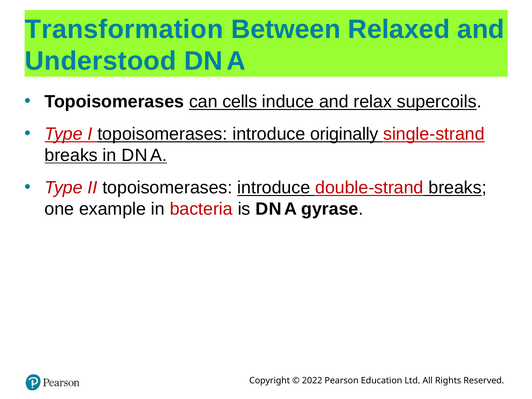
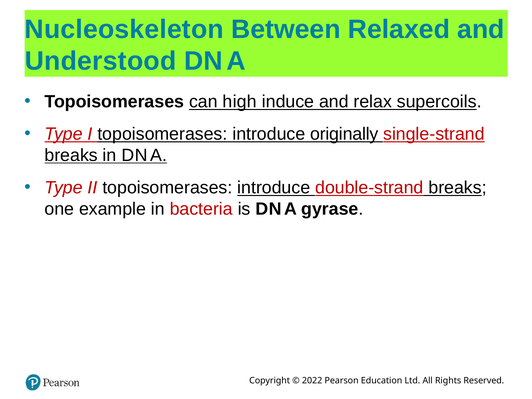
Transformation: Transformation -> Nucleoskeleton (124, 29)
cells: cells -> high (240, 102)
